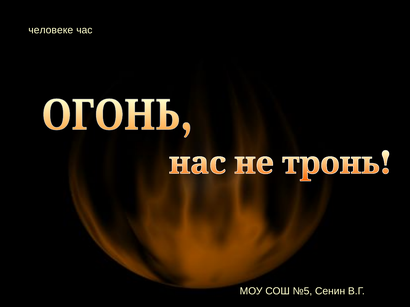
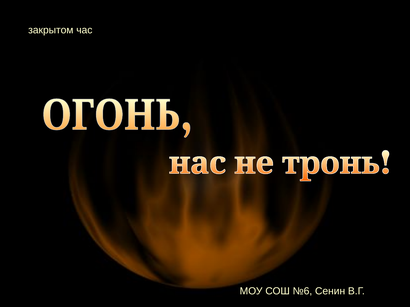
человеке: человеке -> закрытом (51, 30)
№5: №5 -> №6 (302, 292)
